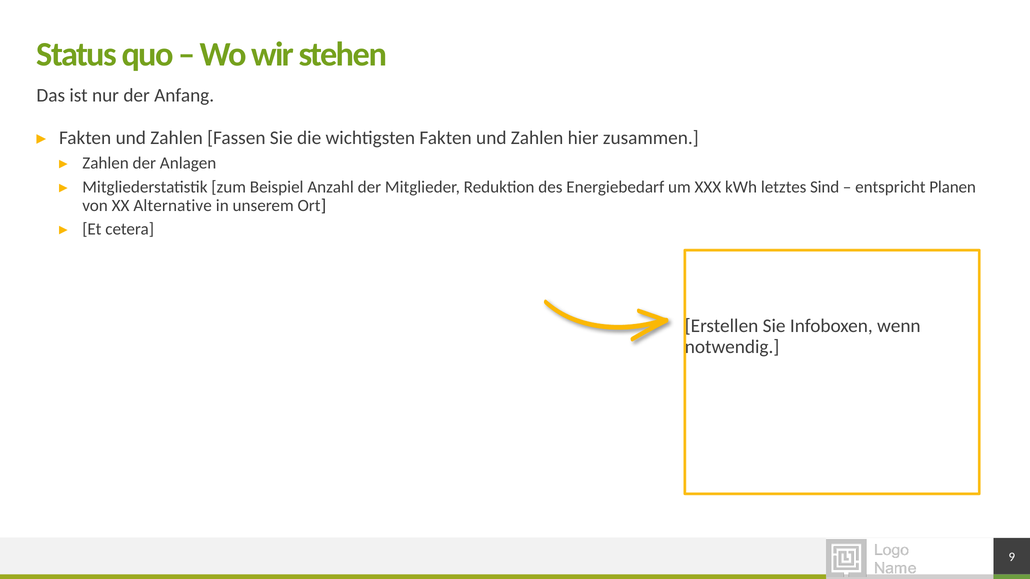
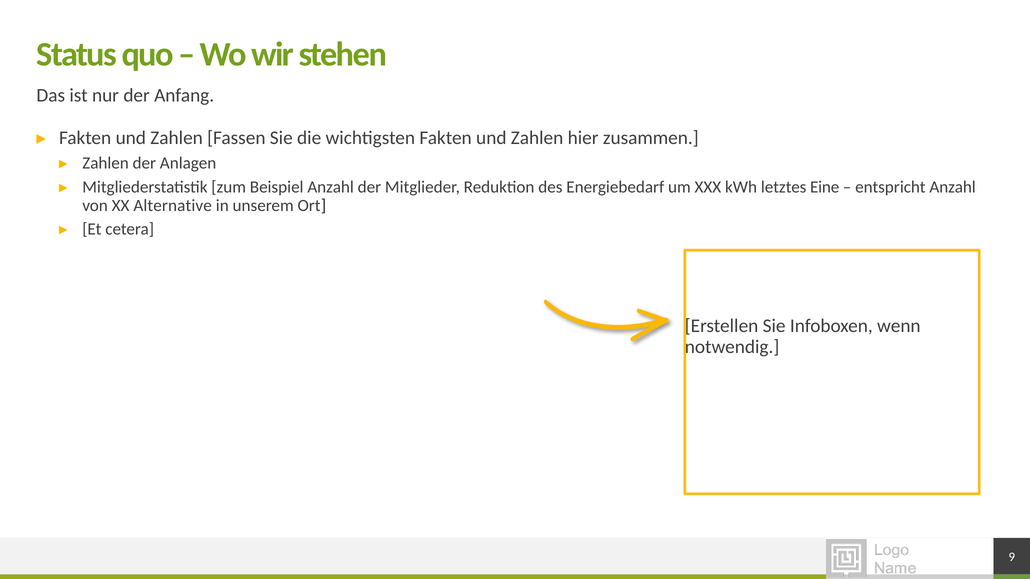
Sind: Sind -> Eine (825, 187)
entspricht Planen: Planen -> Anzahl (953, 187)
